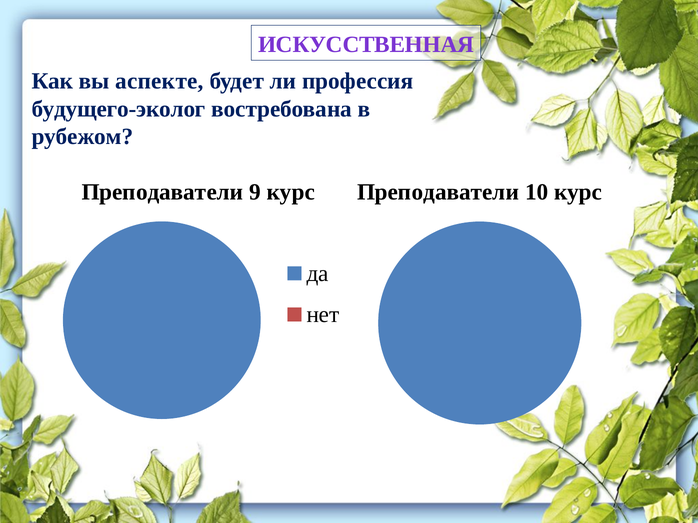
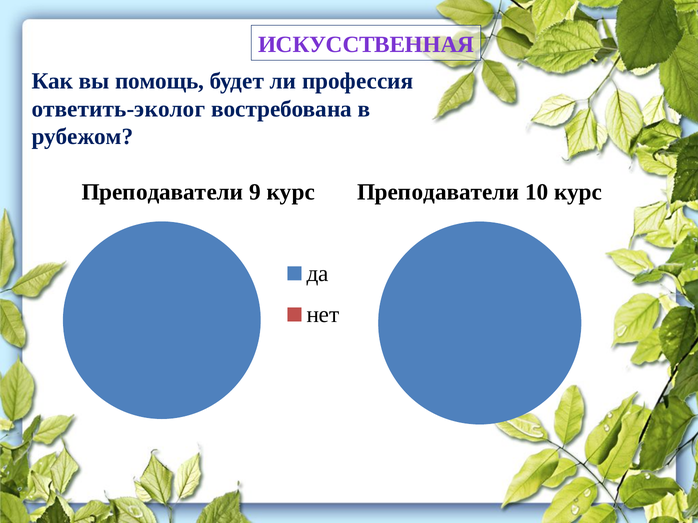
аспекте: аспекте -> помощь (160, 81)
будущего-эколог: будущего-эколог -> ответить-эколог (118, 109)
